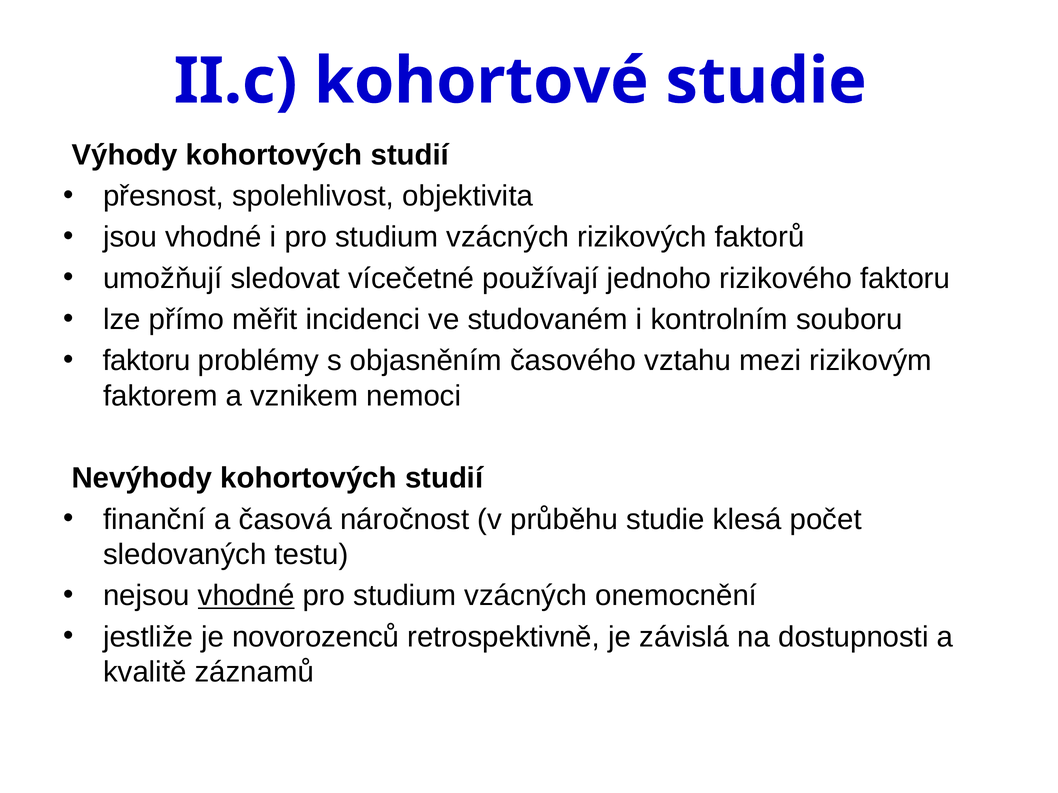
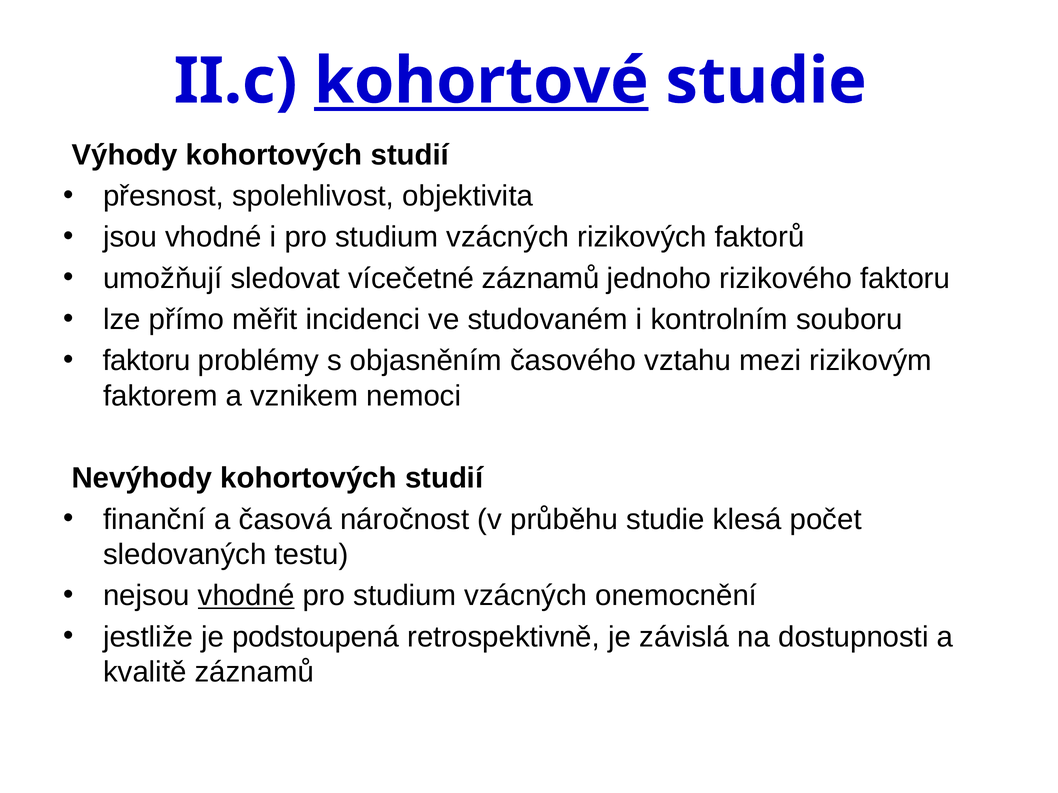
kohortové underline: none -> present (481, 81)
vícečetné používají: používají -> záznamů (541, 279)
novorozenců: novorozenců -> podstoupená (316, 637)
